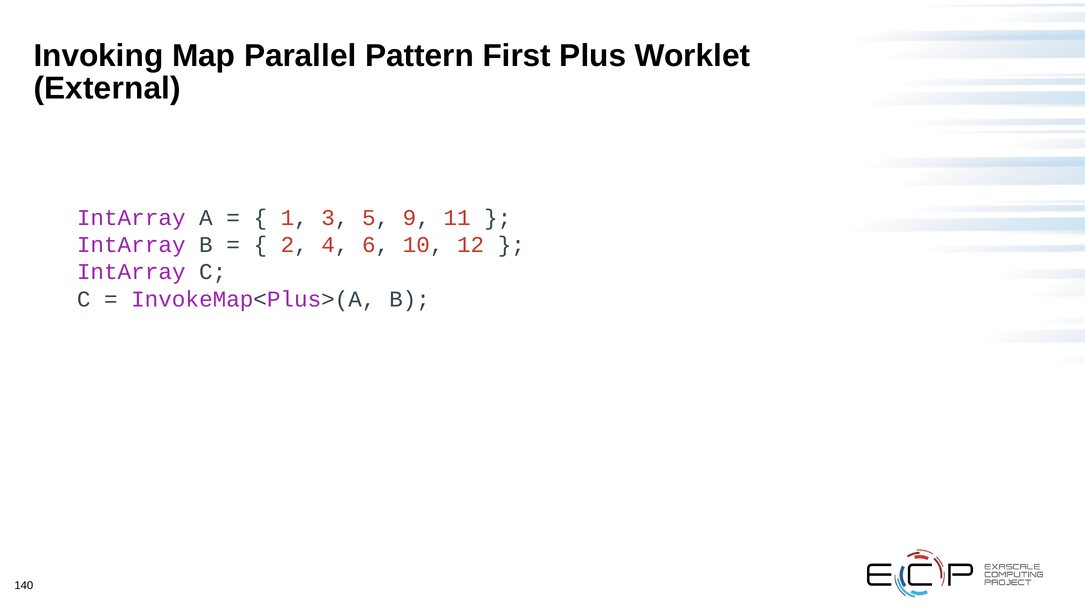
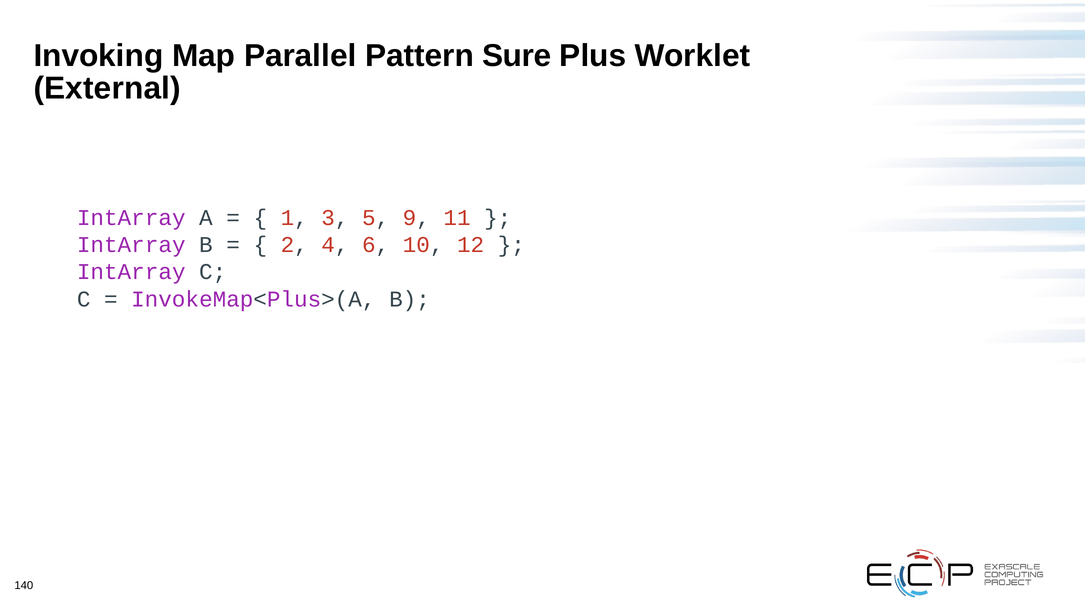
First: First -> Sure (517, 56)
